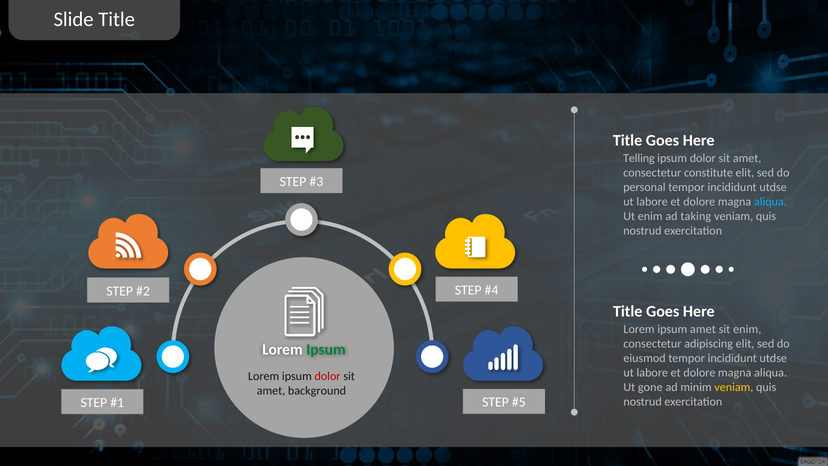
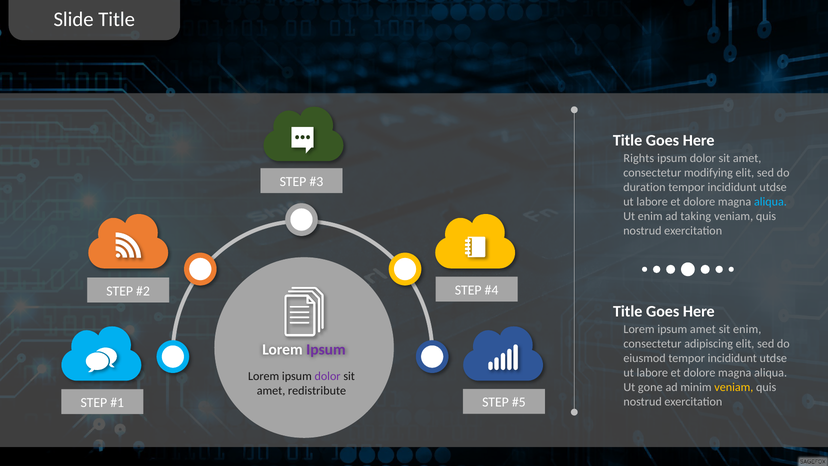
Telling: Telling -> Rights (639, 158)
constitute: constitute -> modifying (708, 173)
personal: personal -> duration (644, 187)
Ipsum colour: green -> purple (326, 350)
dolor colour: red -> purple (328, 376)
background: background -> redistribute (317, 391)
